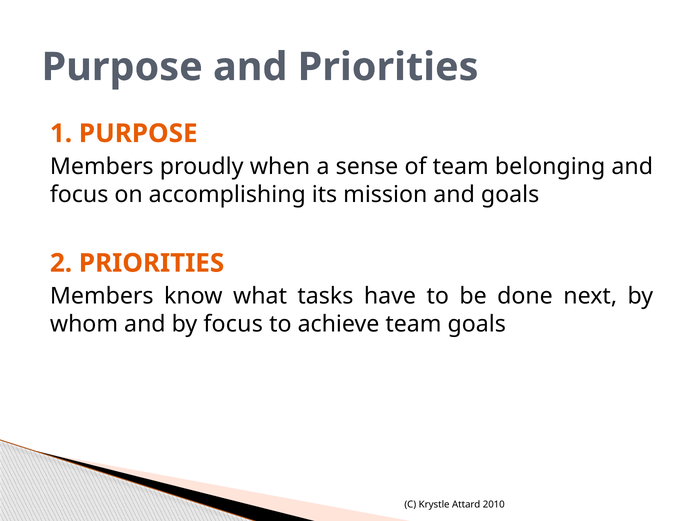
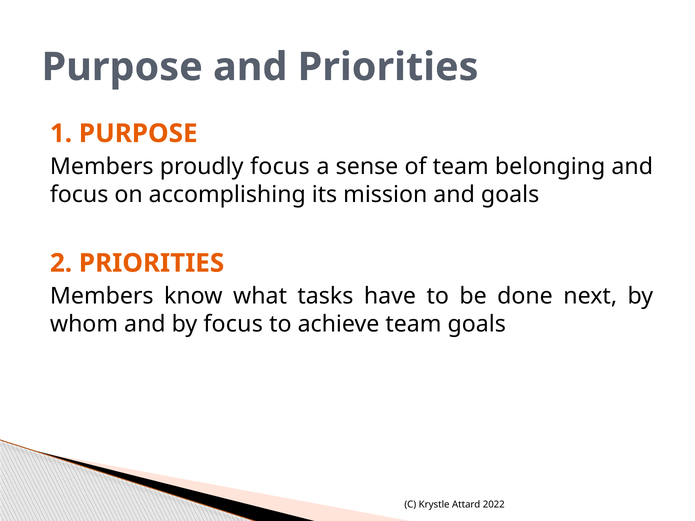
proudly when: when -> focus (280, 167)
2010: 2010 -> 2022 (494, 505)
